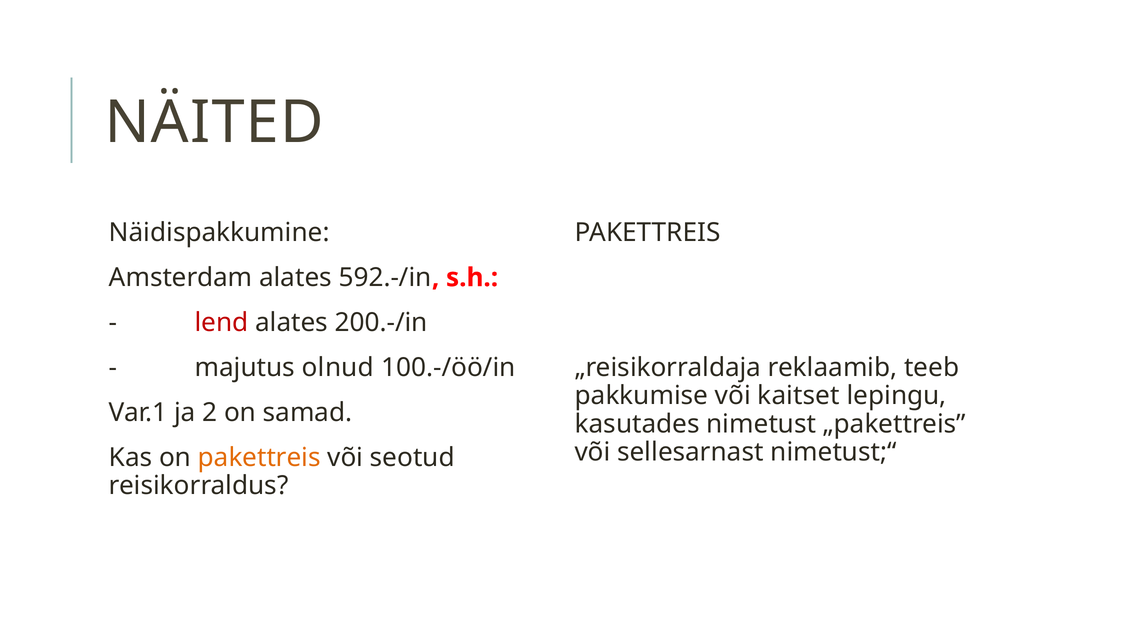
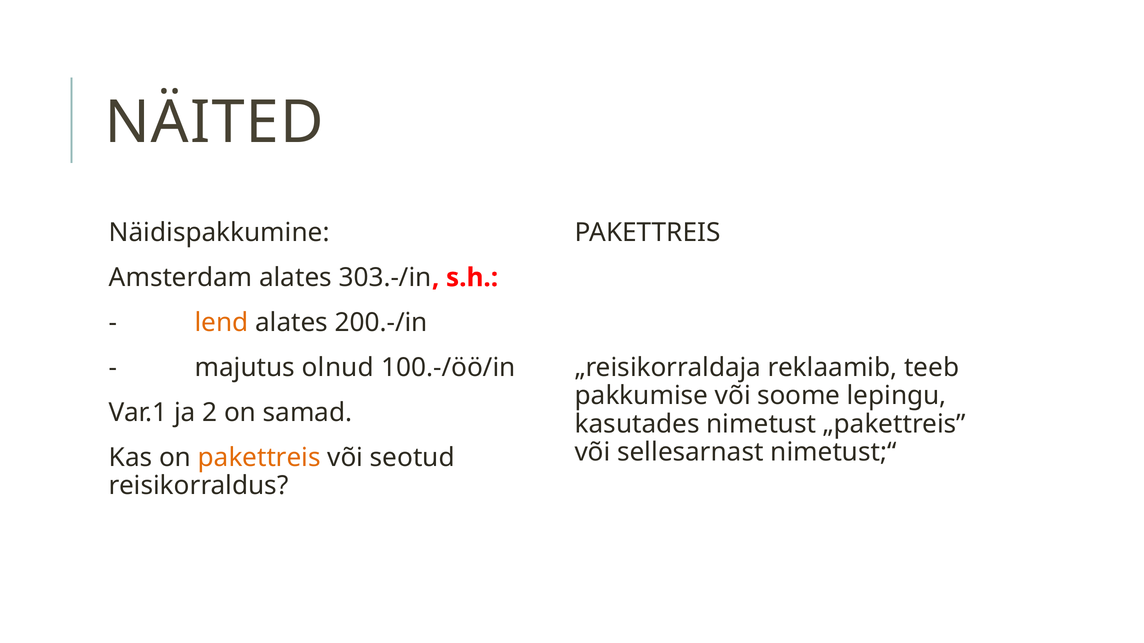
592.-/in: 592.-/in -> 303.-/in (385, 278)
lend colour: red -> orange (222, 323)
kaitset: kaitset -> soome (799, 396)
